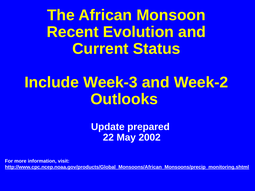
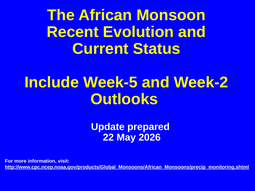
Week-3: Week-3 -> Week-5 (110, 83)
2002: 2002 -> 2026 (150, 138)
